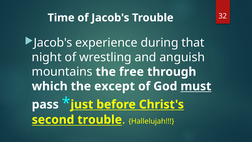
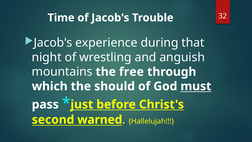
except: except -> should (115, 86)
second trouble: trouble -> warned (100, 120)
